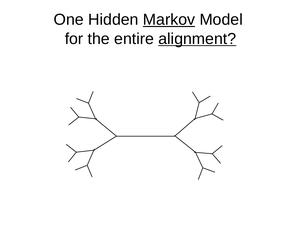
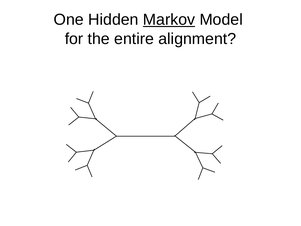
alignment underline: present -> none (197, 39)
